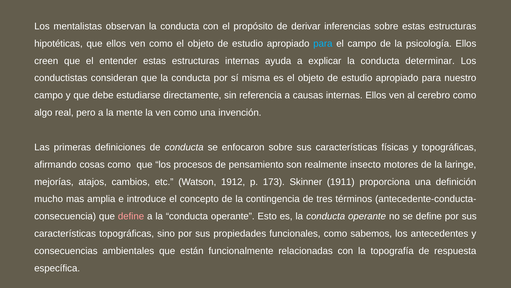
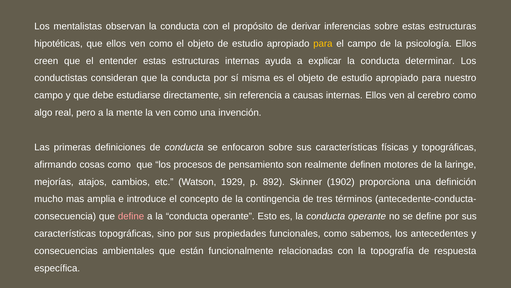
para colour: light blue -> yellow (323, 44)
insecto: insecto -> definen (365, 164)
1912: 1912 -> 1929 (233, 181)
173: 173 -> 892 (274, 181)
1911: 1911 -> 1902 (341, 181)
